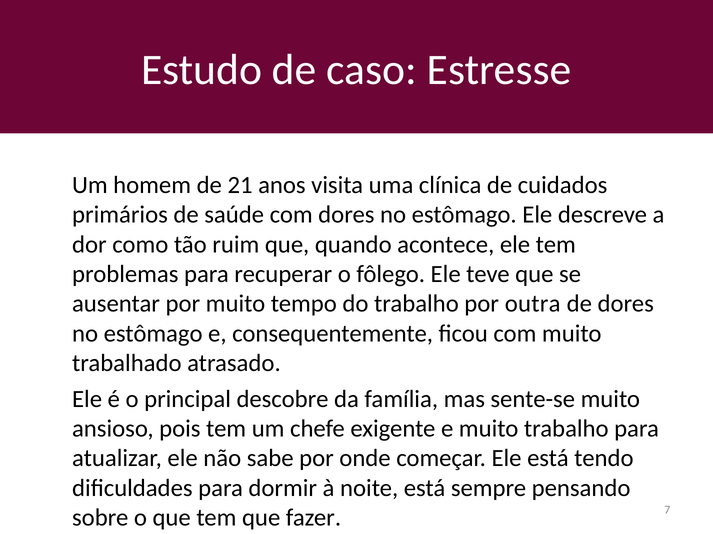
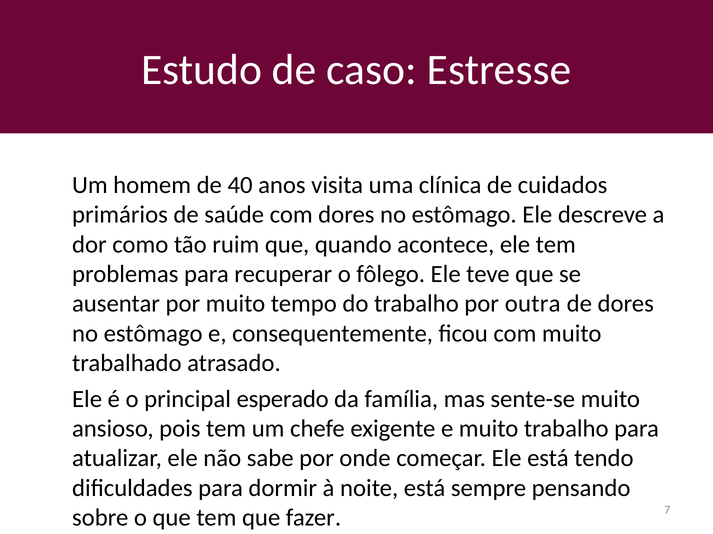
21: 21 -> 40 (240, 185)
descobre: descobre -> esperado (283, 400)
